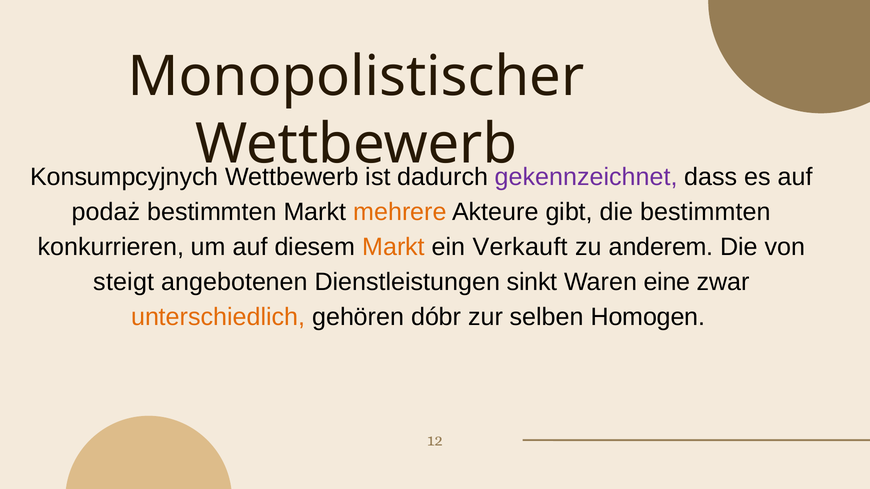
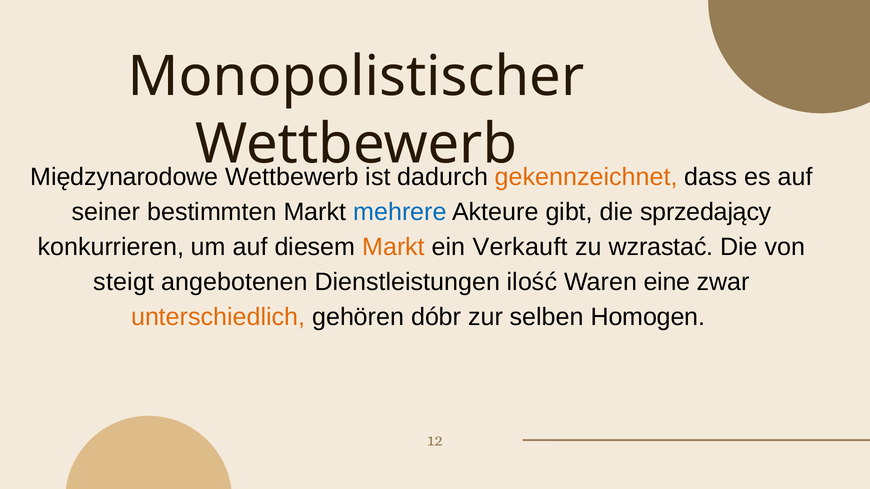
Konsumpcyjnych: Konsumpcyjnych -> Międzynarodowe (124, 177)
gekennzeichnet colour: purple -> orange (586, 177)
podaż: podaż -> seiner (106, 212)
mehrere colour: orange -> blue (400, 212)
die bestimmten: bestimmten -> sprzedający (706, 212)
anderem: anderem -> wzrastać (661, 247)
sinkt: sinkt -> ilość (532, 282)
